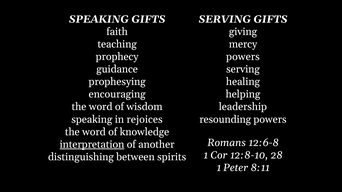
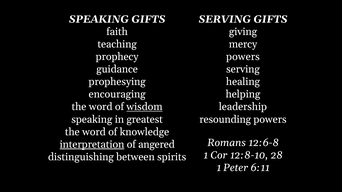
wisdom underline: none -> present (145, 107)
rejoices: rejoices -> greatest (145, 120)
another: another -> angered (156, 145)
8:11: 8:11 -> 6:11 (260, 168)
